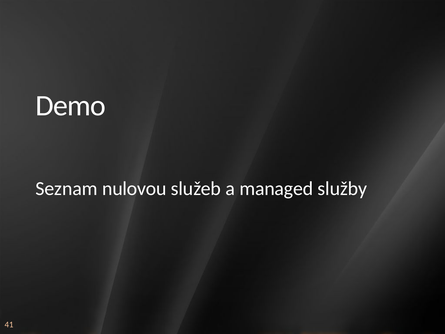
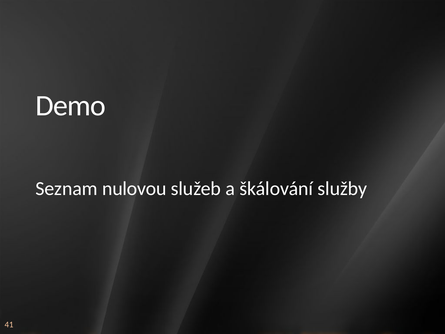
managed: managed -> škálování (276, 189)
